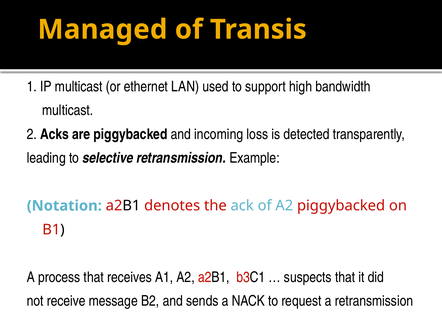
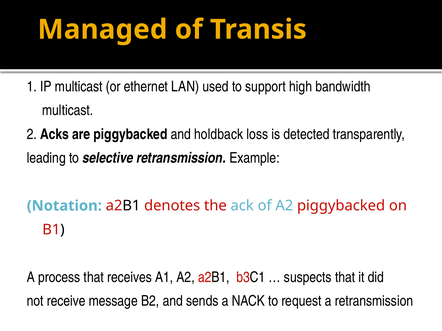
incoming: incoming -> holdback (219, 134)
